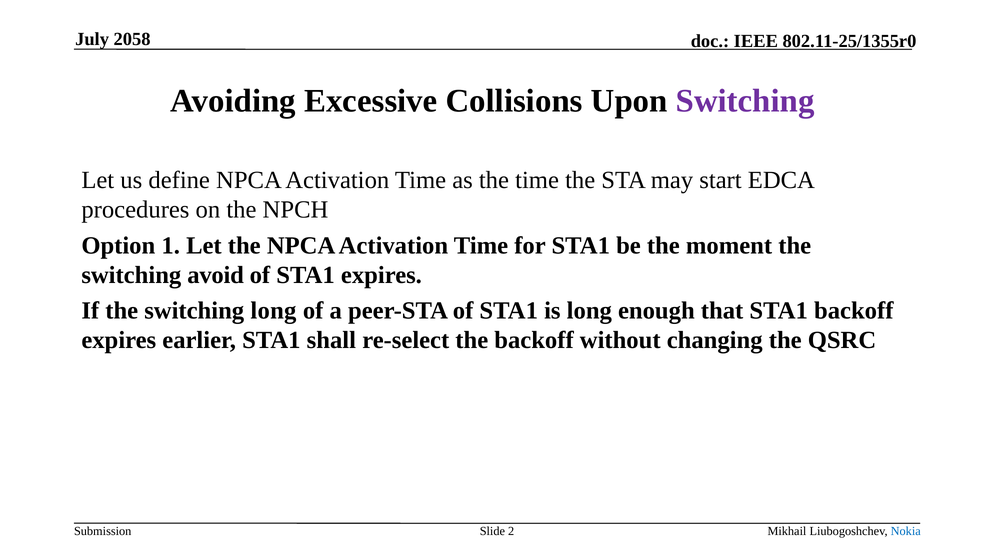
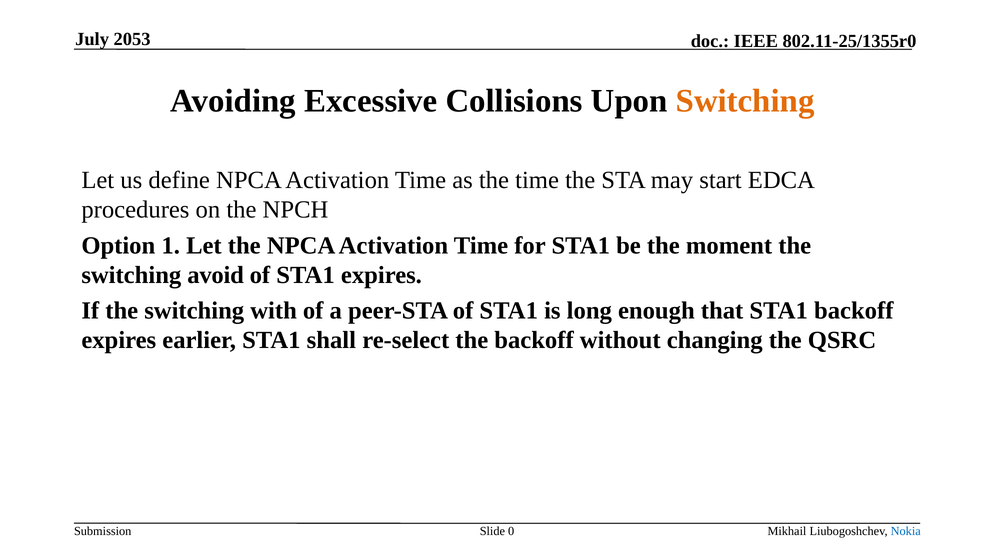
2058: 2058 -> 2053 (132, 39)
Switching colour: purple -> orange (745, 101)
switching long: long -> with (274, 311)
2: 2 -> 0 (511, 532)
